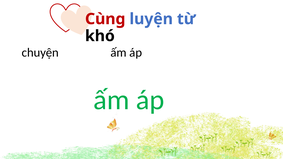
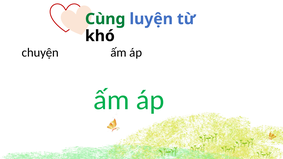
Cùng colour: red -> green (105, 19)
